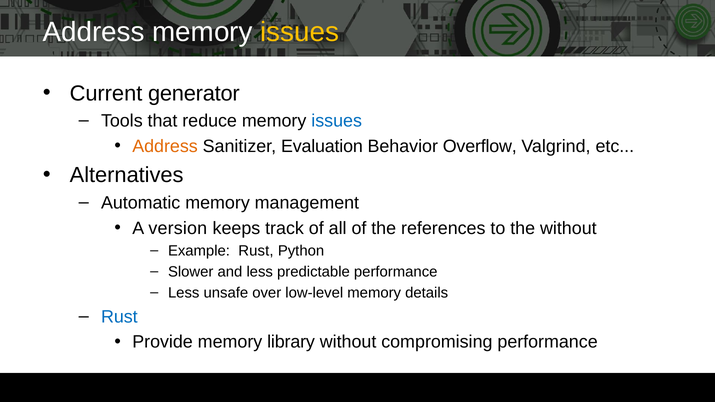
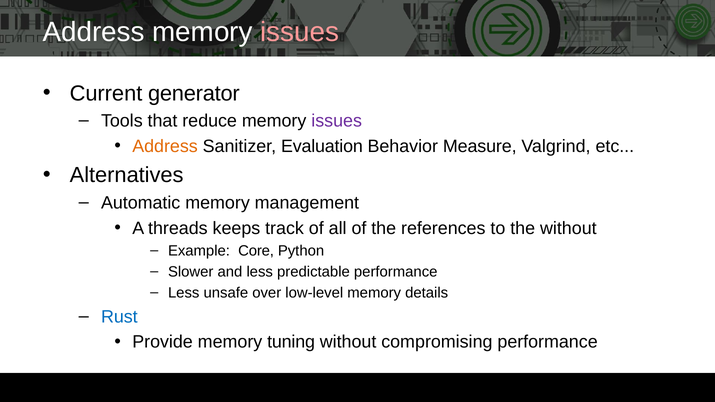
issues colour: yellow -> pink (300, 32)
issues colour: blue -> purple (337, 121)
Overflow: Overflow -> Measure (480, 146)
version: version -> threads (178, 228)
Example Rust: Rust -> Core (256, 251)
library: library -> tuning (291, 342)
